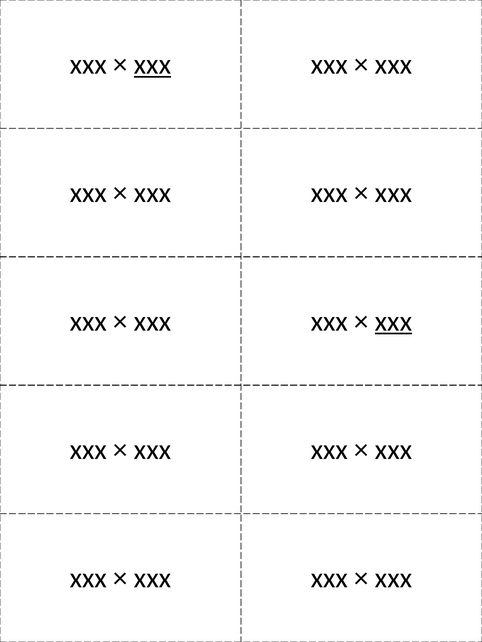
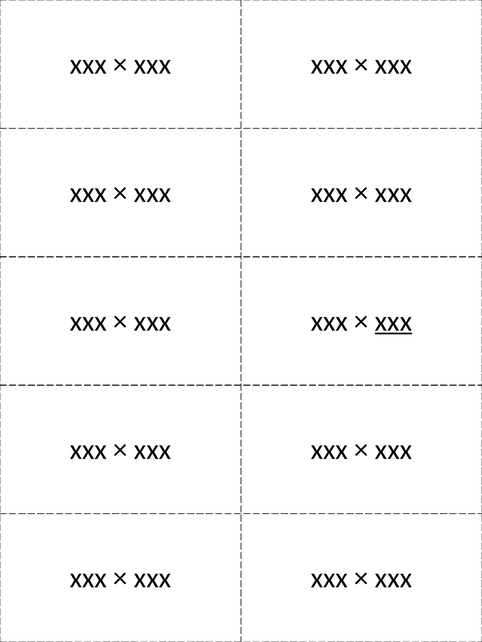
xxx underline: present -> none (153, 65)
